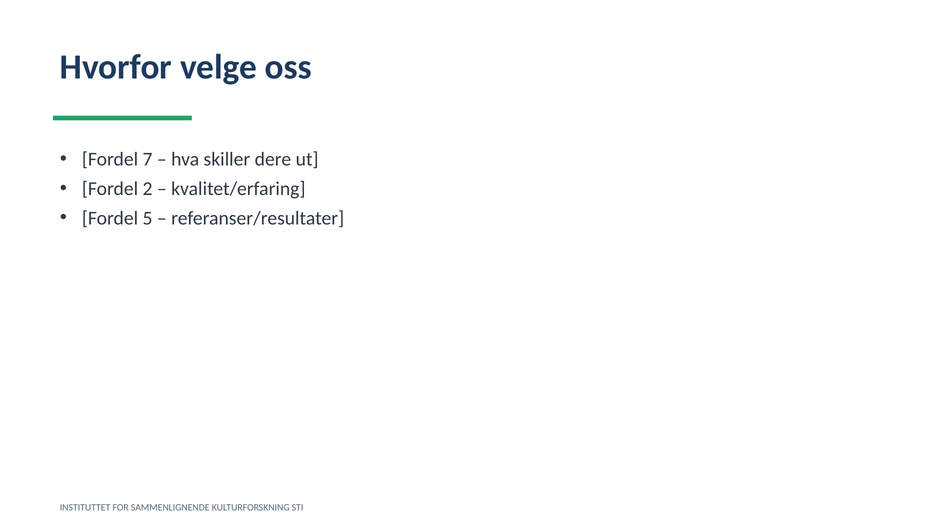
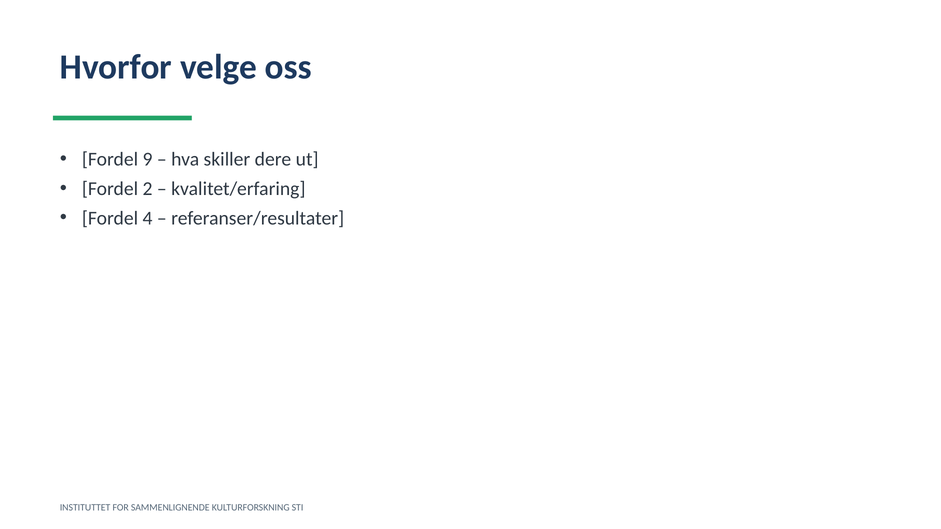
7: 7 -> 9 (148, 159)
5: 5 -> 4 (148, 218)
